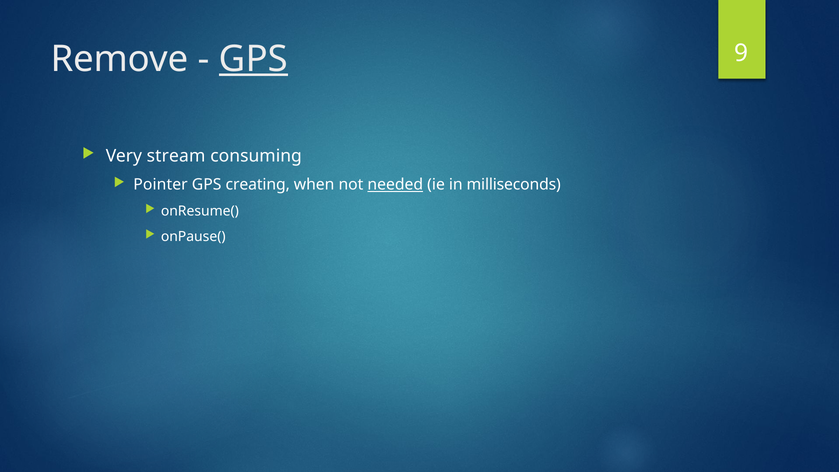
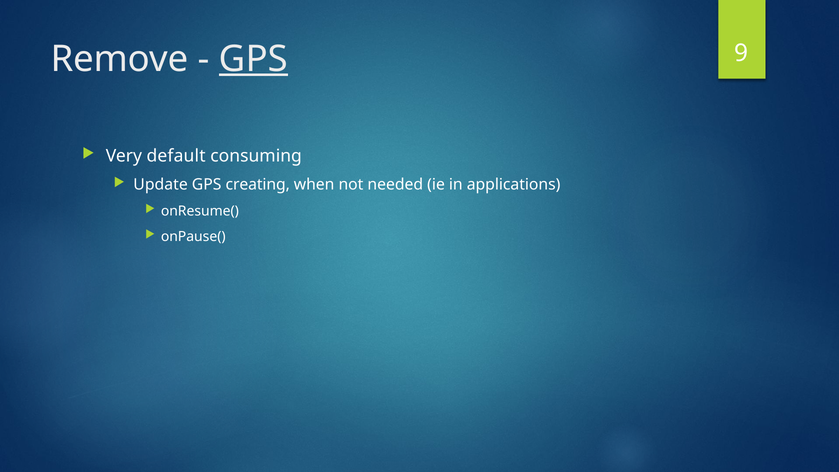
stream: stream -> default (176, 156)
Pointer: Pointer -> Update (161, 185)
needed underline: present -> none (395, 185)
milliseconds: milliseconds -> applications (514, 185)
